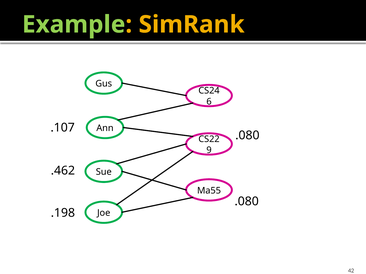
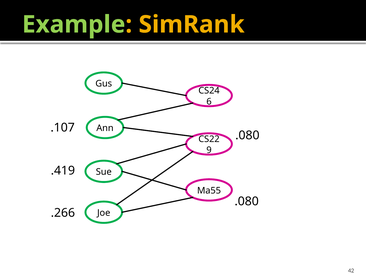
.462: .462 -> .419 (63, 171)
.198: .198 -> .266 (63, 213)
